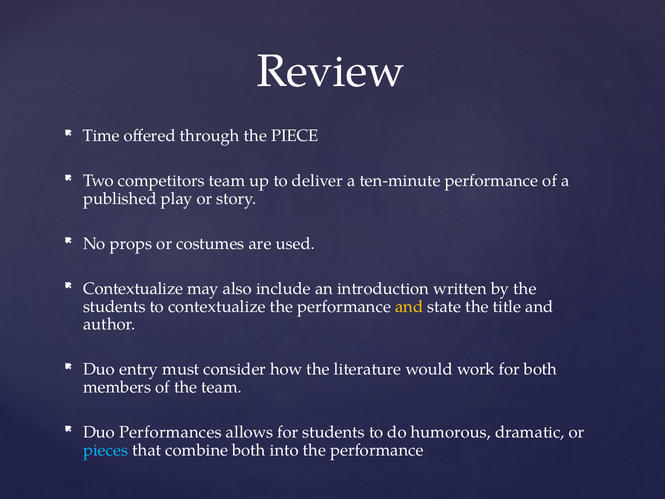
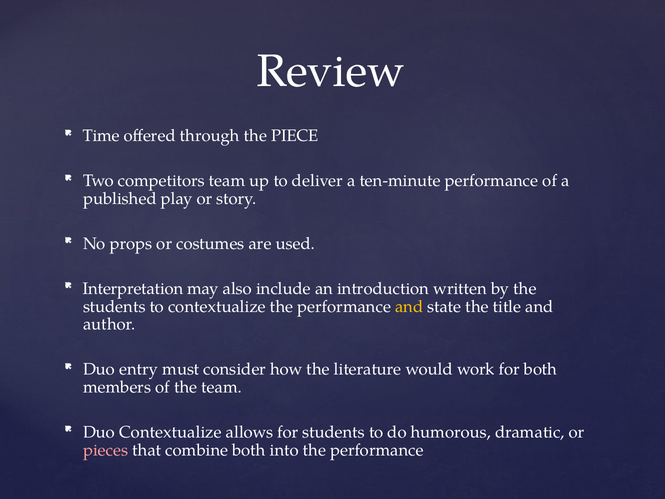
Contextualize: Contextualize -> Interpretation (133, 288)
Duo Performances: Performances -> Contextualize (170, 432)
pieces colour: light blue -> pink (106, 450)
